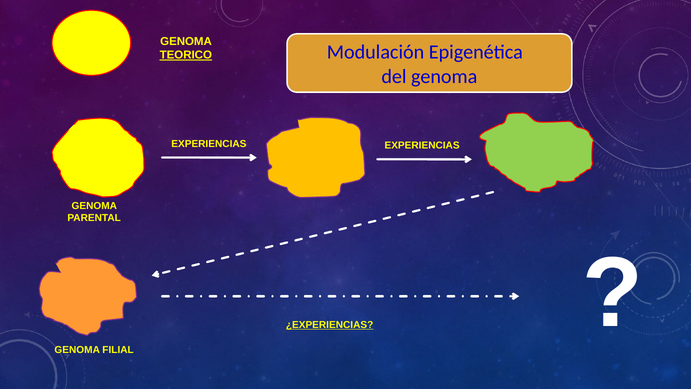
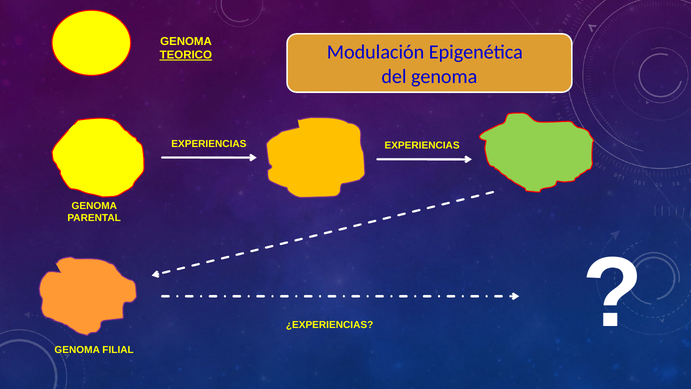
¿EXPERIENCIAS underline: present -> none (330, 325)
